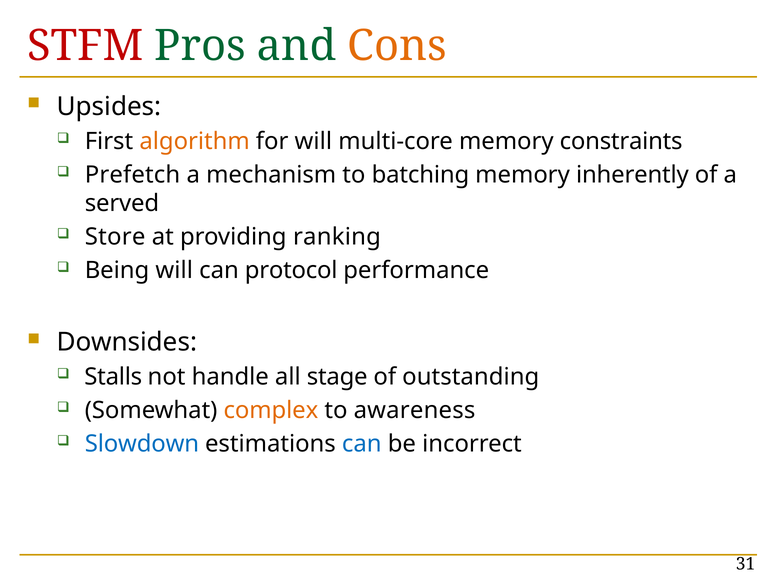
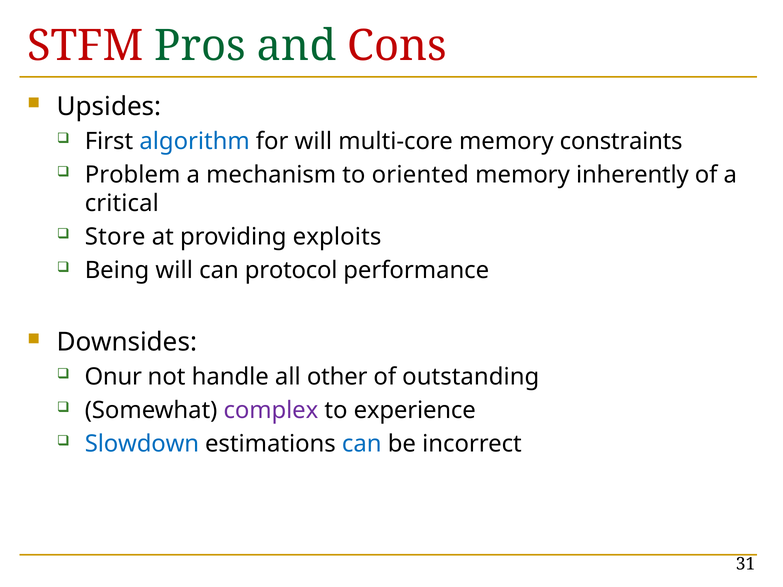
Cons colour: orange -> red (397, 46)
algorithm colour: orange -> blue (195, 141)
Prefetch: Prefetch -> Problem (133, 175)
batching: batching -> oriented (420, 175)
served: served -> critical (122, 204)
ranking: ranking -> exploits (337, 237)
Stalls: Stalls -> Onur (113, 377)
stage: stage -> other (337, 377)
complex colour: orange -> purple (271, 411)
awareness: awareness -> experience (415, 411)
